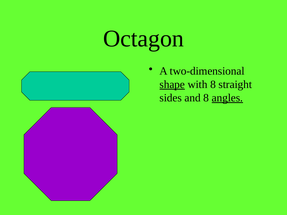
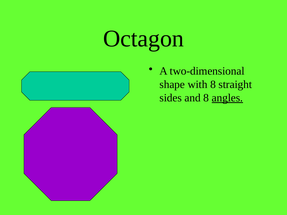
shape underline: present -> none (172, 84)
